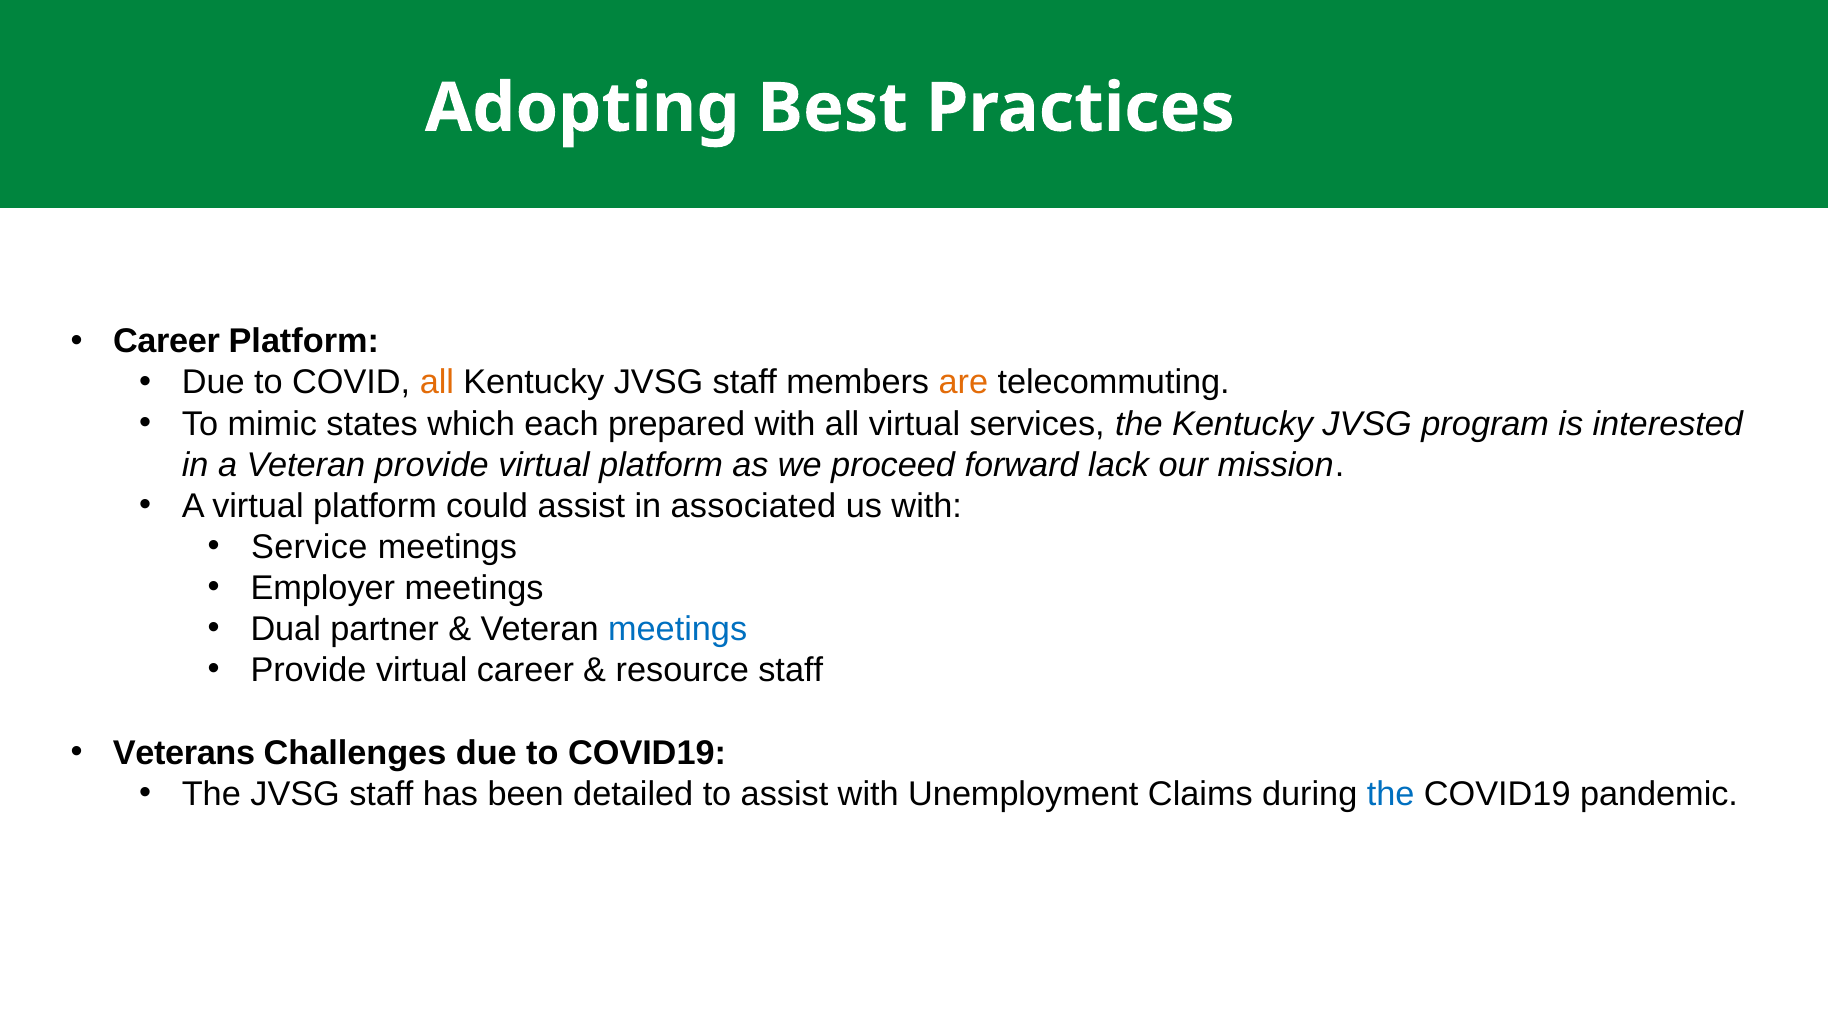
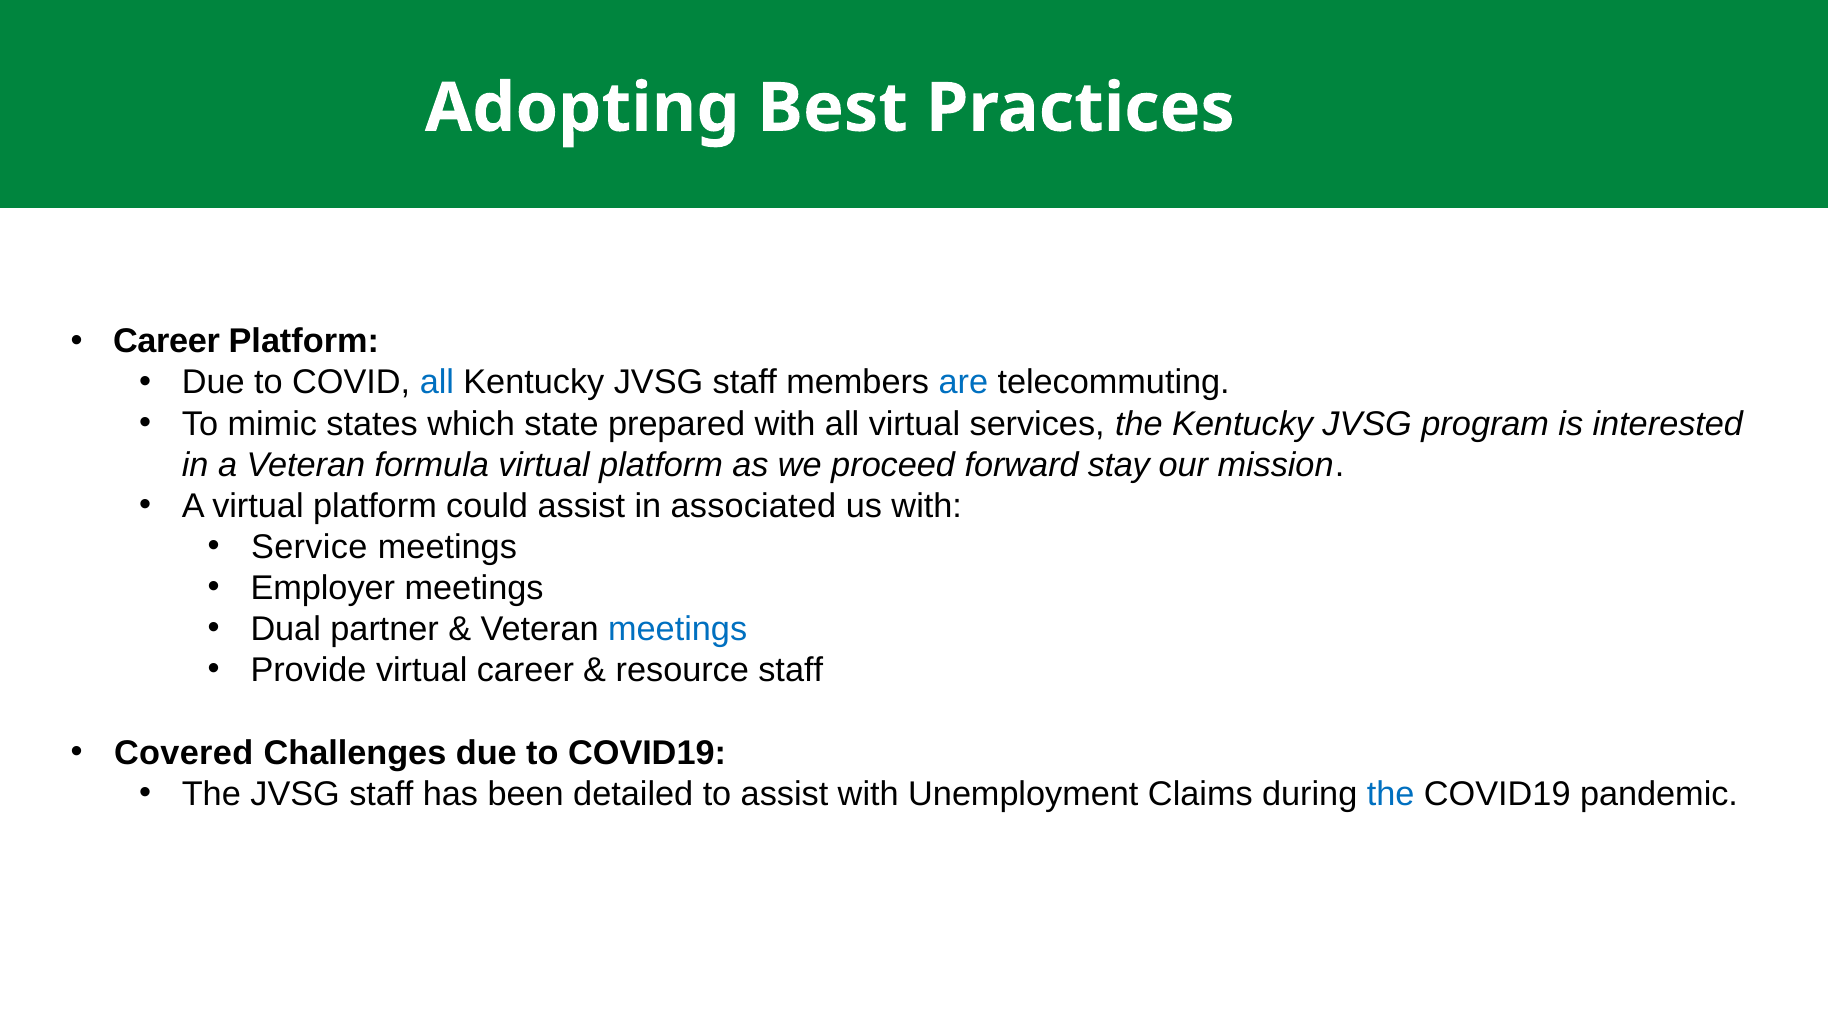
all colour: orange -> blue (437, 383)
are colour: orange -> blue (963, 383)
each: each -> state (562, 424)
Veteran provide: provide -> formula (432, 465)
lack: lack -> stay (1119, 465)
Veterans: Veterans -> Covered (184, 753)
